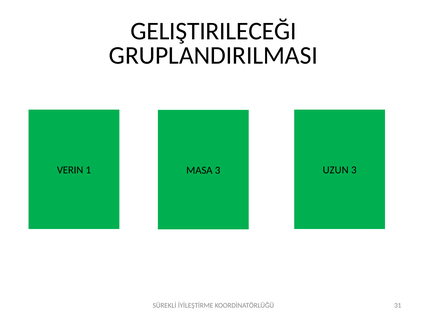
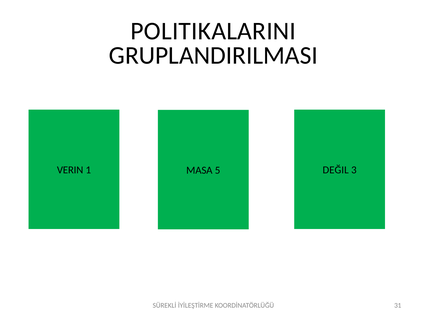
GELIŞTIRILECEĞI: GELIŞTIRILECEĞI -> POLITIKALARINI (213, 31)
UZUN: UZUN -> DEĞIL (336, 170)
MASA 3: 3 -> 5 (218, 170)
